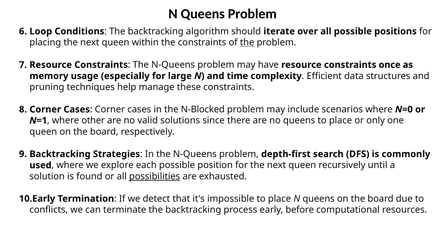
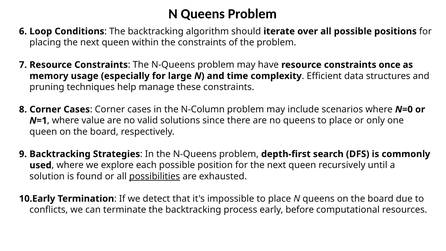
the underline: present -> none (247, 42)
N-Blocked: N-Blocked -> N-Column (203, 109)
other: other -> value (93, 121)
